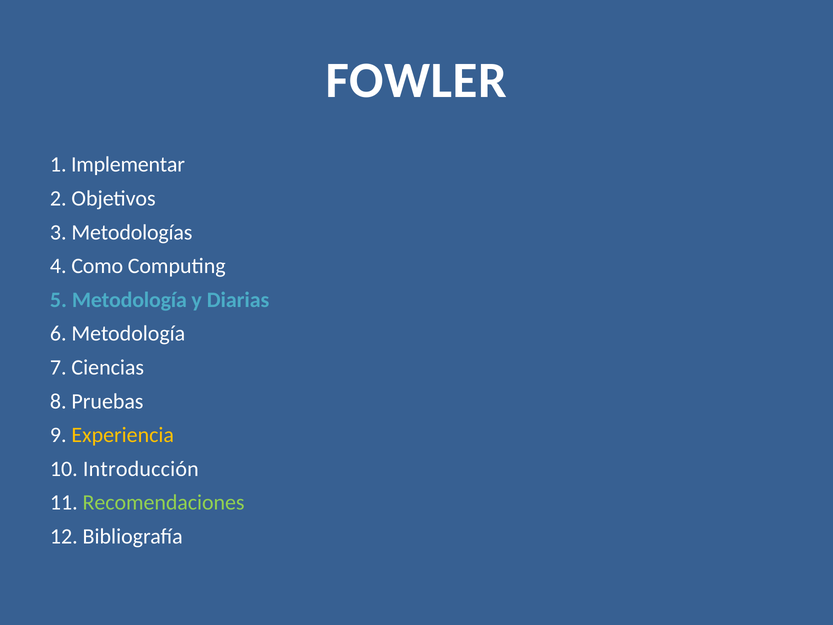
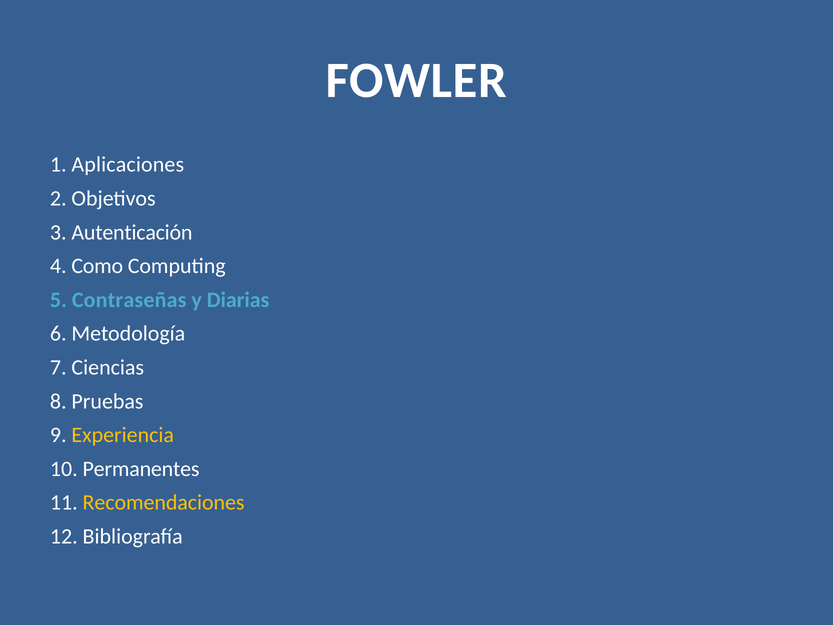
Implementar: Implementar -> Aplicaciones (128, 165)
Metodologías: Metodologías -> Autenticación (132, 232)
5 Metodología: Metodología -> Contraseñas (129, 300)
Introducción: Introducción -> Permanentes (141, 469)
Recomendaciones colour: light green -> yellow (164, 502)
